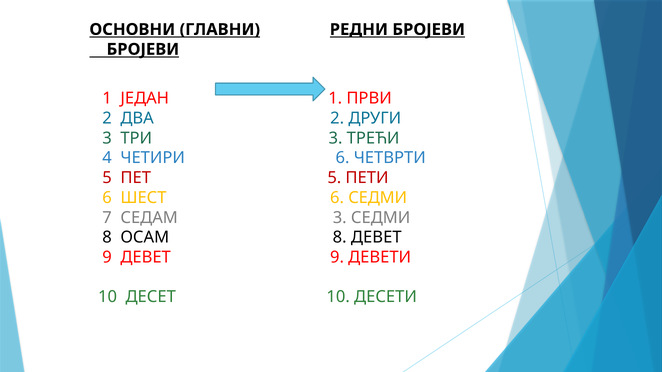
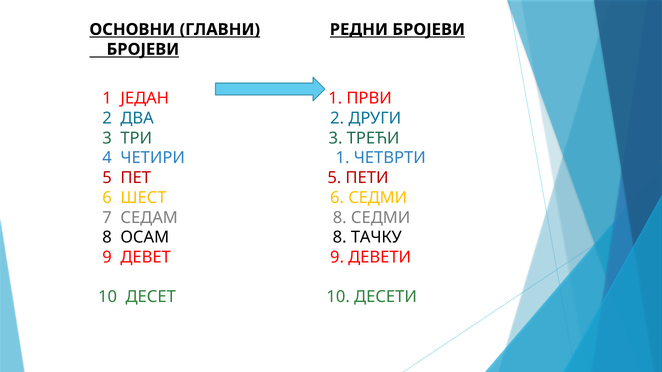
ЧЕТИРИ 6: 6 -> 1 (343, 158)
СЕДАМ 3: 3 -> 8 (340, 218)
8 ДЕВЕТ: ДЕВЕТ -> ТАЧКУ (376, 238)
